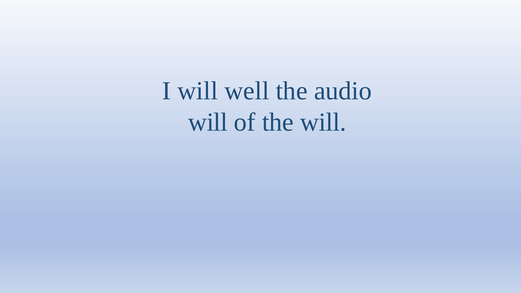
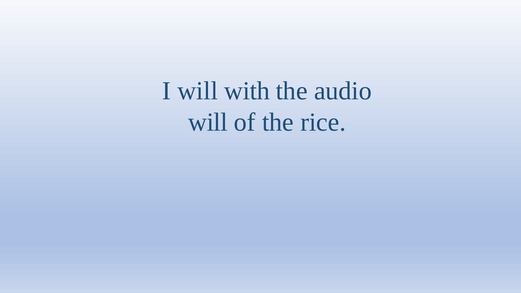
well: well -> with (247, 91)
the will: will -> rice (323, 122)
